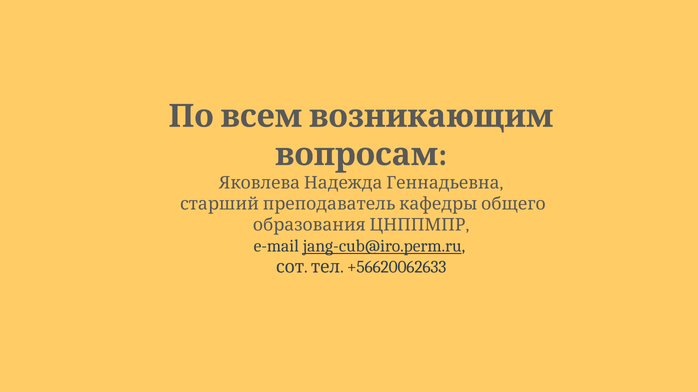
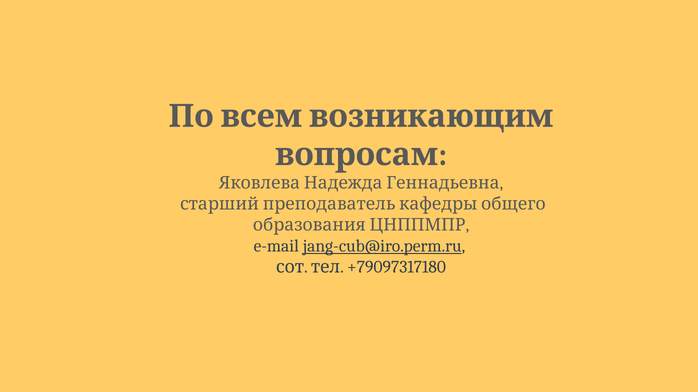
+56620062633: +56620062633 -> +79097317180 (397, 267)
